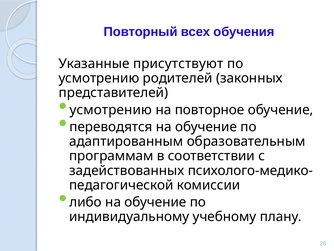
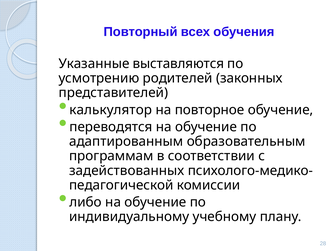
присутствуют: присутствуют -> выставляются (178, 64)
усмотрению: усмотрению -> калькулятор (111, 110)
